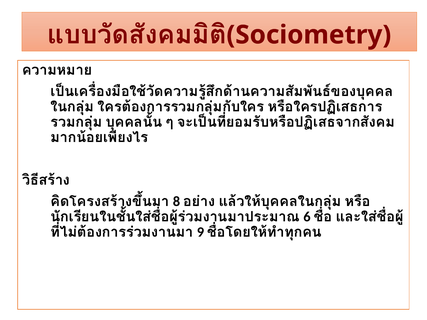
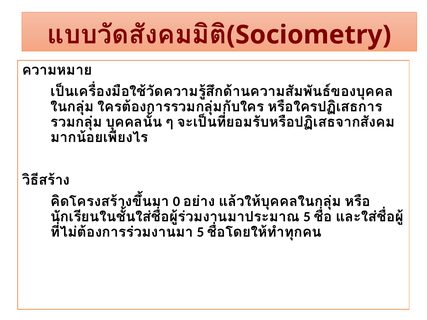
8: 8 -> 0 (176, 202)
6: 6 -> 5 (307, 217)
9: 9 -> 5 (201, 232)
